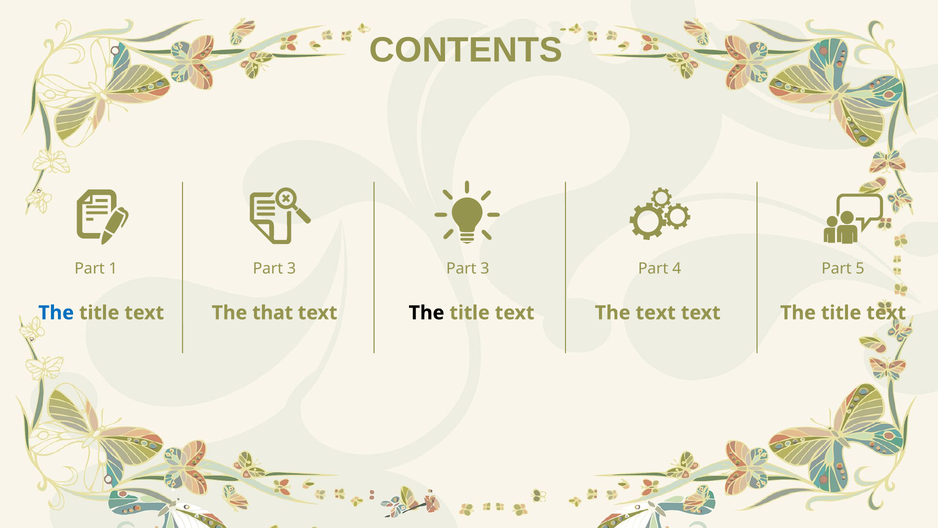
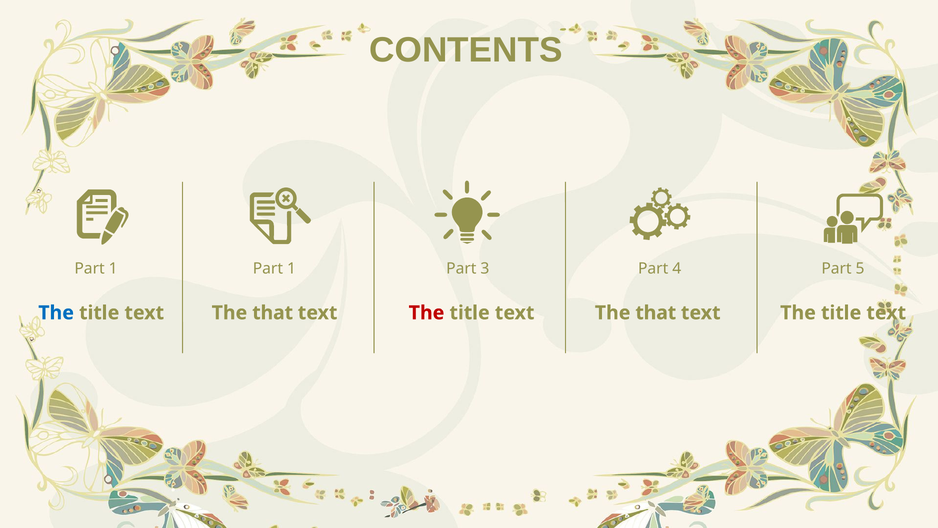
1 Part 3: 3 -> 1 (292, 269)
The colour: black -> red (427, 313)
text The text: text -> that (656, 313)
